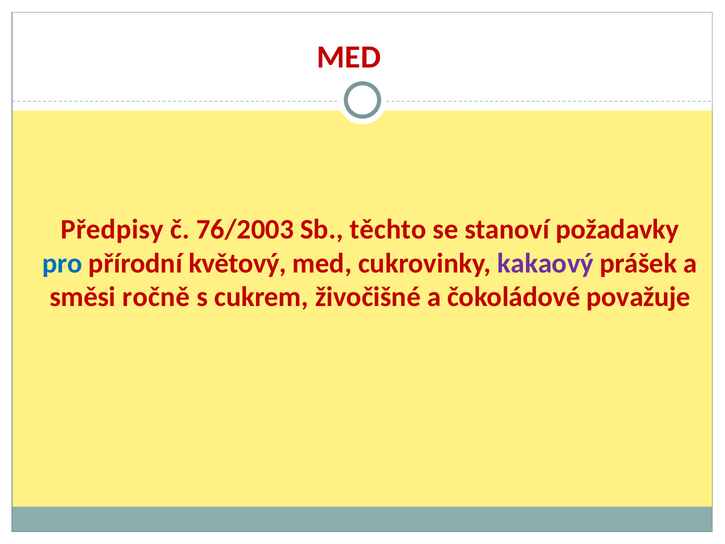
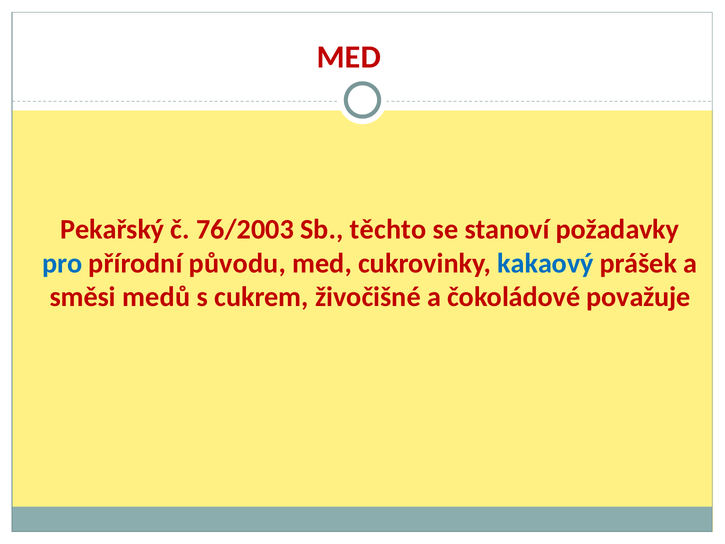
Předpisy: Předpisy -> Pekařský (112, 229)
květový: květový -> původu (237, 263)
kakaový colour: purple -> blue (546, 263)
ročně: ročně -> medů (156, 297)
